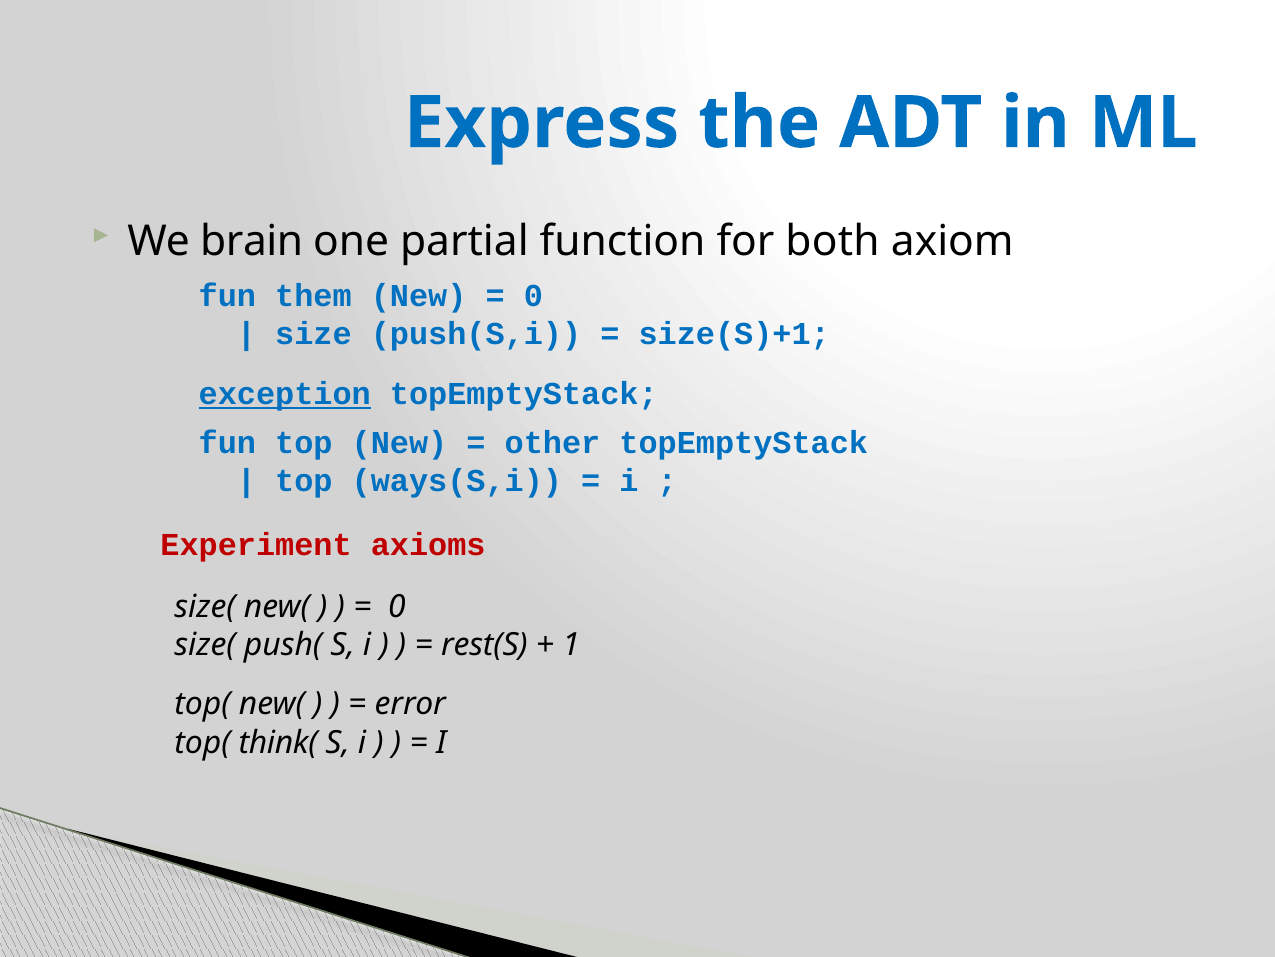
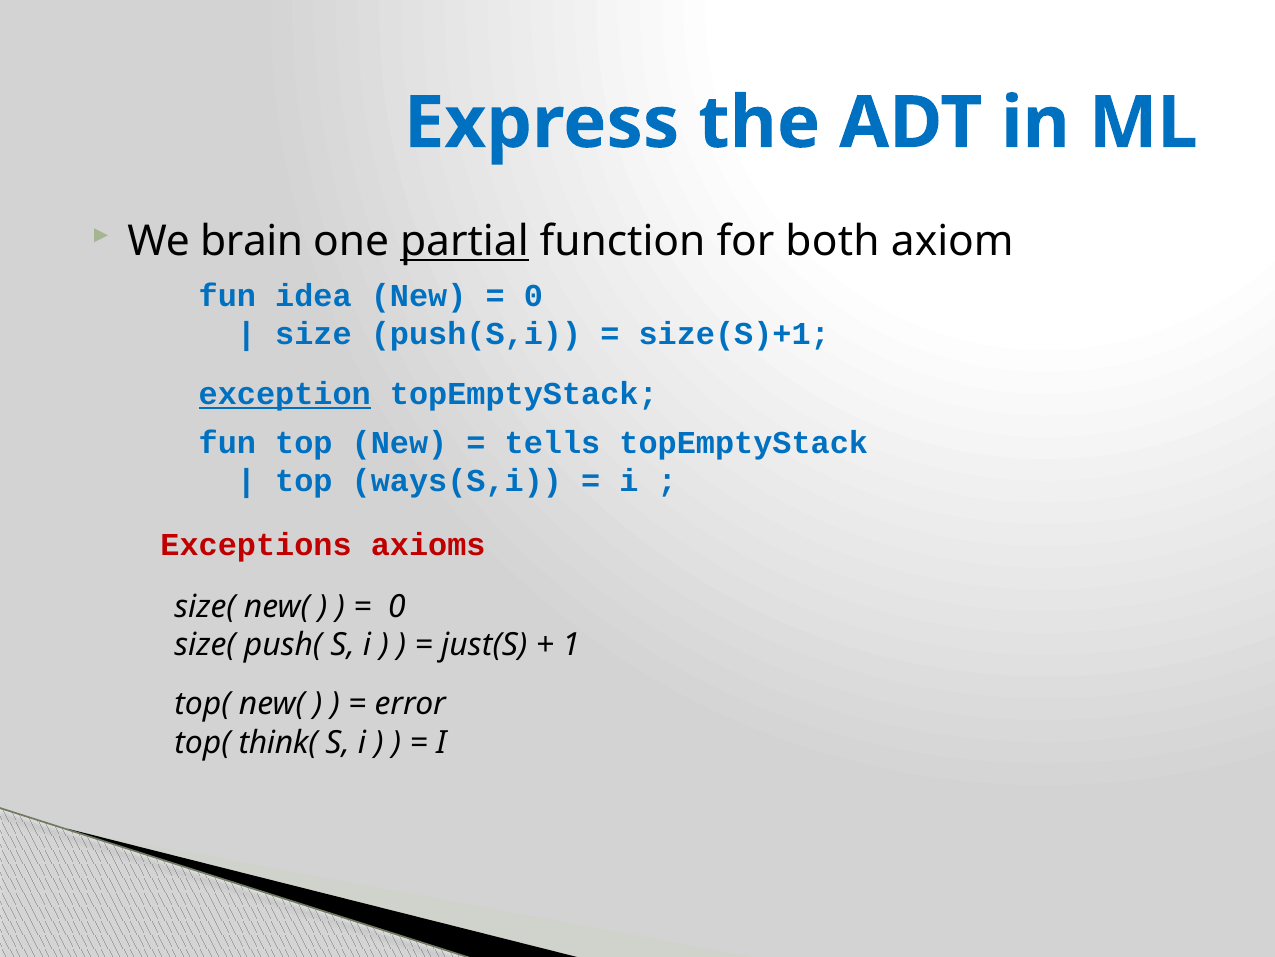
partial underline: none -> present (464, 241)
them: them -> idea (313, 296)
other: other -> tells (552, 442)
Experiment: Experiment -> Exceptions (256, 544)
rest(S: rest(S -> just(S (484, 644)
